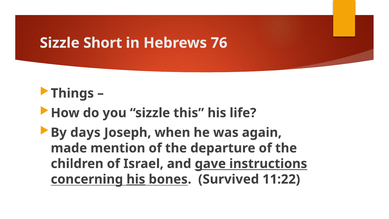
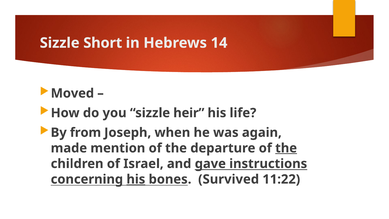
76: 76 -> 14 (219, 43)
Things: Things -> Moved (72, 93)
this: this -> heir (189, 113)
days: days -> from (86, 132)
the underline: none -> present (286, 148)
